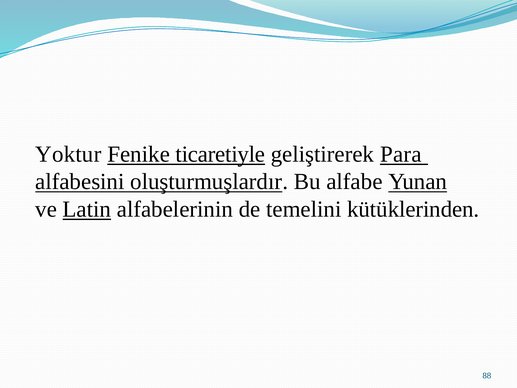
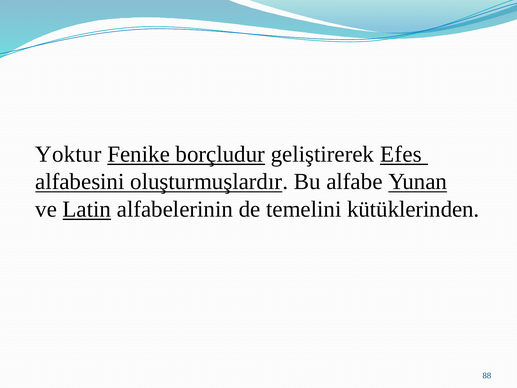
ticaretiyle: ticaretiyle -> borçludur (220, 154)
Para: Para -> Efes (401, 154)
